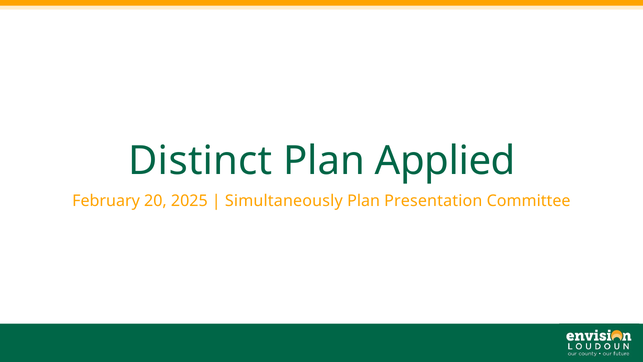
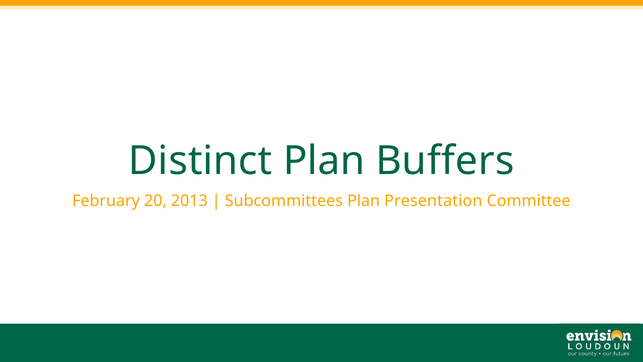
Applied: Applied -> Buffers (445, 161)
2025: 2025 -> 2013 (189, 201)
Simultaneously: Simultaneously -> Subcommittees (284, 201)
